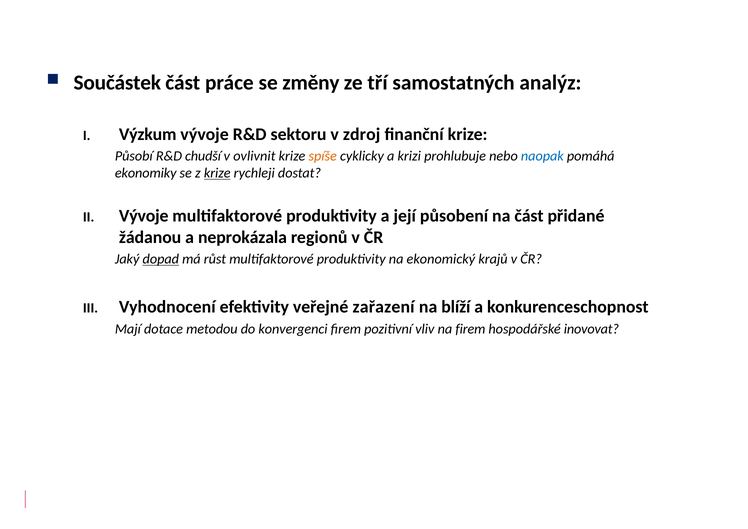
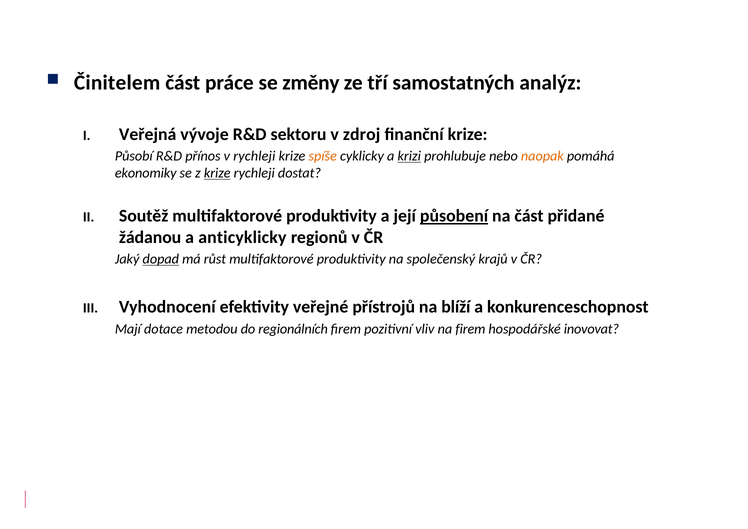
Součástek: Součástek -> Činitelem (117, 83)
Výzkum: Výzkum -> Veřejná (148, 134)
chudší: chudší -> přínos (203, 156)
v ovlivnit: ovlivnit -> rychleji (254, 156)
krizi underline: none -> present (409, 156)
naopak colour: blue -> orange (542, 156)
Vývoje: Vývoje -> Soutěž (144, 216)
působení underline: none -> present (454, 216)
neprokázala: neprokázala -> anticyklicky (242, 237)
ekonomický: ekonomický -> společenský (441, 259)
zařazení: zařazení -> přístrojů (384, 307)
konvergenci: konvergenci -> regionálních (293, 329)
